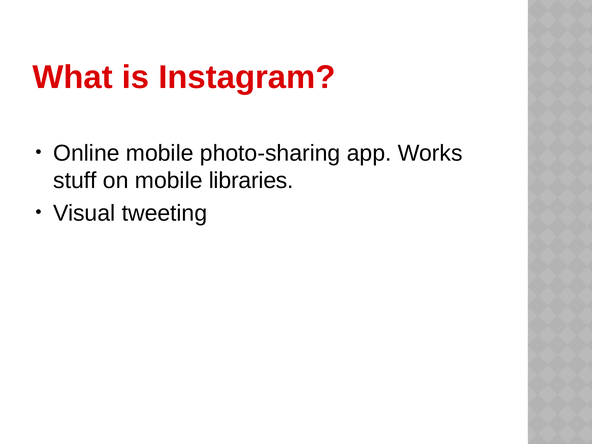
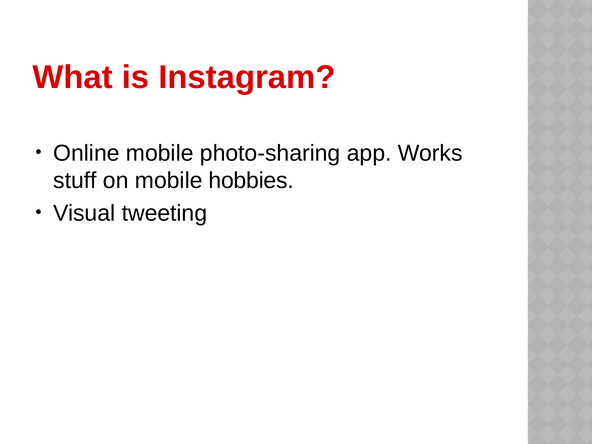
libraries: libraries -> hobbies (251, 181)
